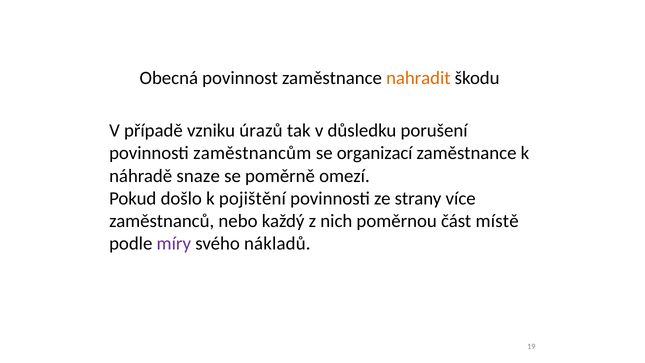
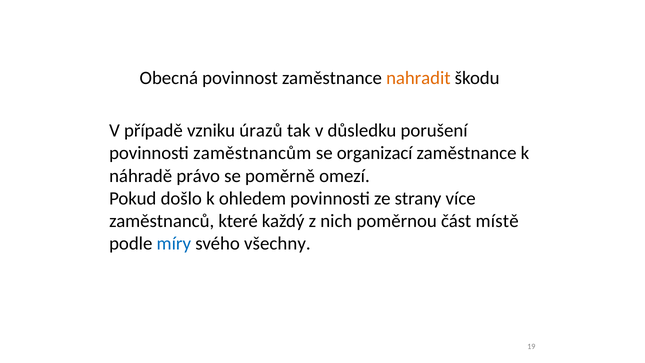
snaze: snaze -> právo (198, 176)
pojištění: pojištění -> ohledem (253, 198)
nebo: nebo -> které (238, 221)
míry colour: purple -> blue (174, 244)
nákladů: nákladů -> všechny (277, 244)
